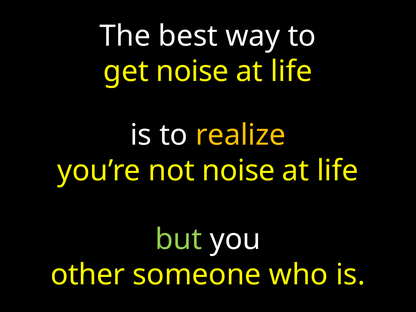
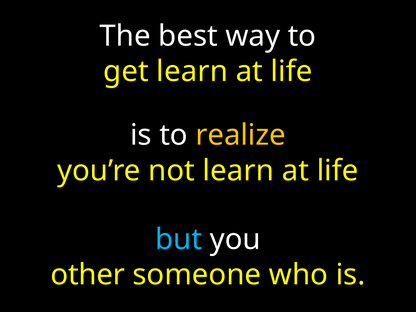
get noise: noise -> learn (192, 71)
not noise: noise -> learn (238, 171)
but colour: light green -> light blue (179, 240)
